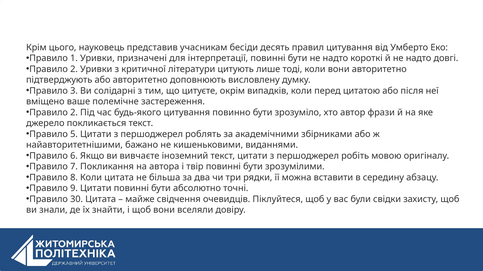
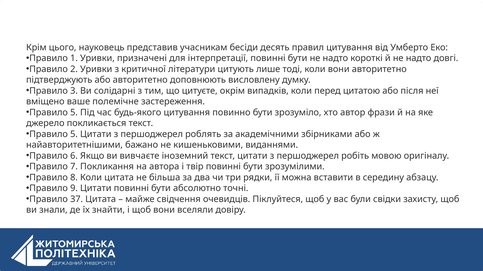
2: 2 -> 5 (74, 113)
30: 30 -> 37 (77, 200)
